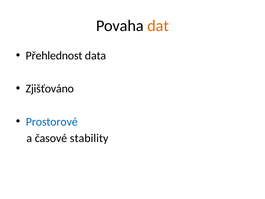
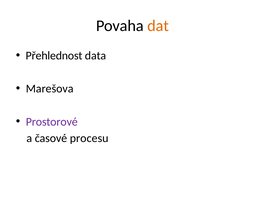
Zjišťováno: Zjišťováno -> Marešova (50, 89)
Prostorové colour: blue -> purple (52, 122)
stability: stability -> procesu (89, 138)
